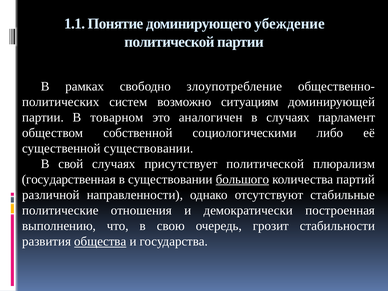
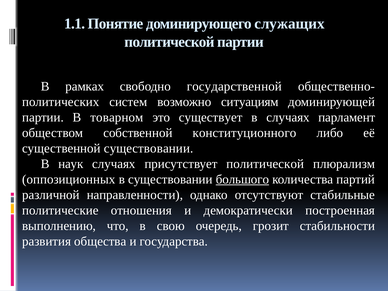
убеждение: убеждение -> служащих (289, 24)
злоупотребление: злоупотребление -> государственной (234, 86)
аналогичен: аналогичен -> существует (211, 117)
социологическими: социологическими -> конституционного (245, 133)
свой: свой -> наук (71, 164)
государственная: государственная -> оппозиционных (69, 179)
общества underline: present -> none (100, 241)
